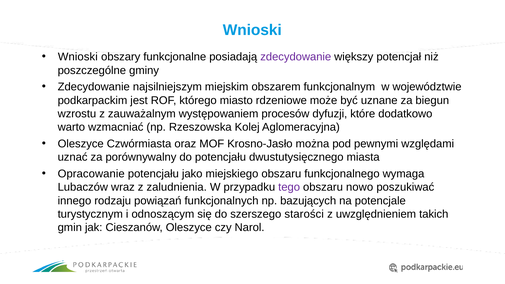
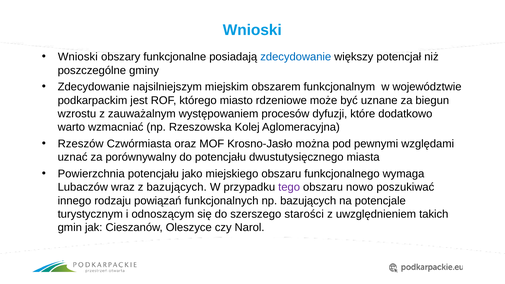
zdecydowanie colour: purple -> blue (296, 57)
Oleszyce: Oleszyce -> Rzeszów (81, 144)
Opracowanie: Opracowanie -> Powierzchnia (91, 174)
z zaludnienia: zaludnienia -> bazujących (177, 187)
